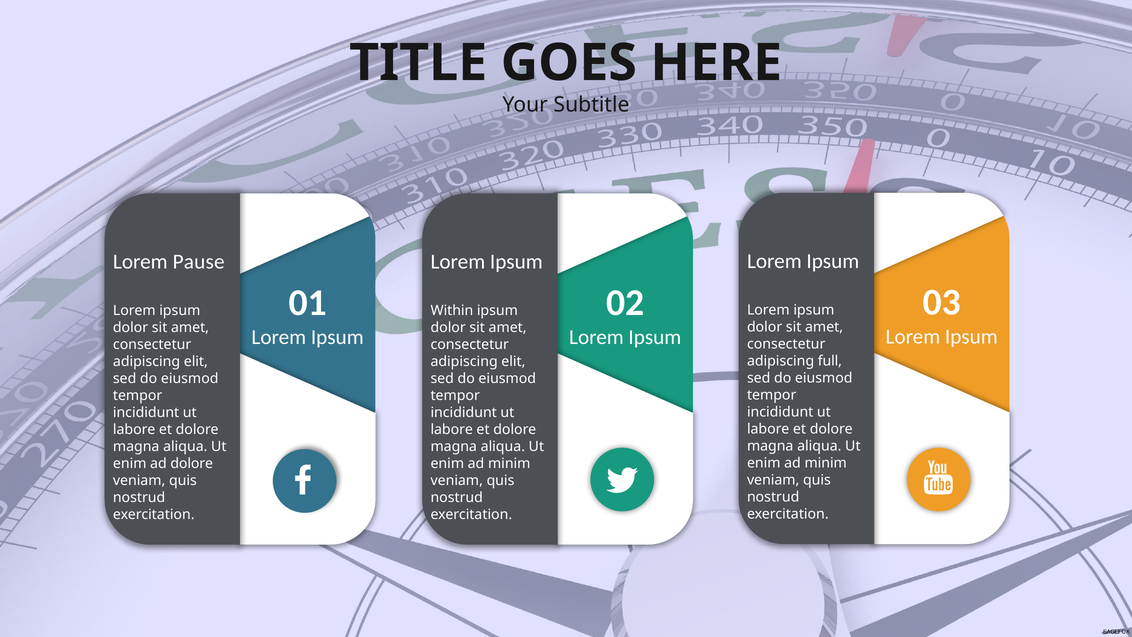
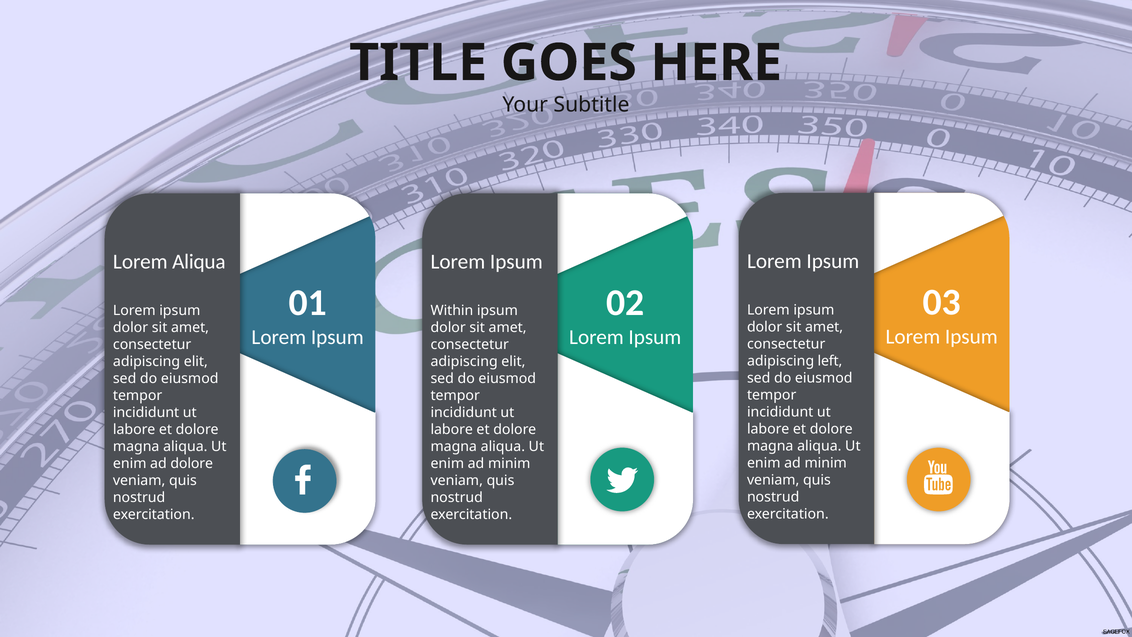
Lorem Pause: Pause -> Aliqua (199, 262)
full: full -> left (830, 361)
